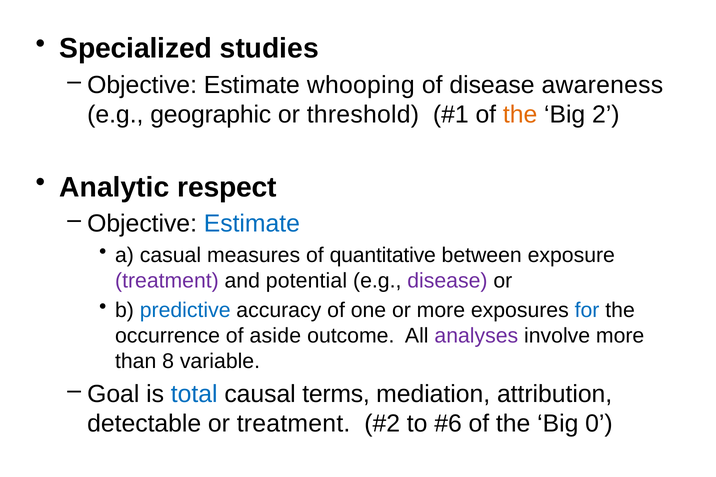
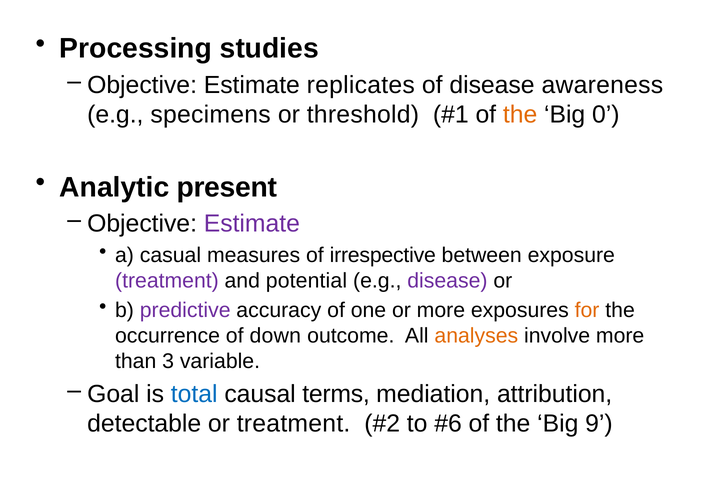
Specialized: Specialized -> Processing (136, 49)
whooping: whooping -> replicates (361, 85)
geographic: geographic -> specimens (211, 115)
2: 2 -> 0 (606, 115)
respect: respect -> present (227, 187)
Estimate colour: blue -> purple (252, 224)
quantitative: quantitative -> irrespective (383, 255)
predictive colour: blue -> purple (185, 311)
for colour: blue -> orange (587, 311)
aside: aside -> down (275, 336)
analyses colour: purple -> orange (476, 336)
8: 8 -> 3 (168, 362)
0: 0 -> 9 (599, 424)
